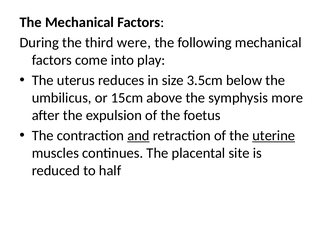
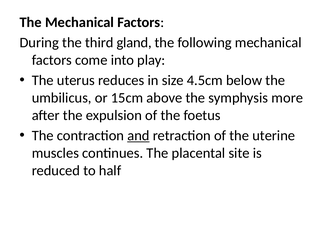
were: were -> gland (134, 43)
3.5cm: 3.5cm -> 4.5cm (205, 80)
uterine underline: present -> none (274, 135)
